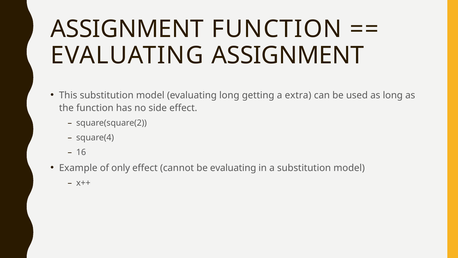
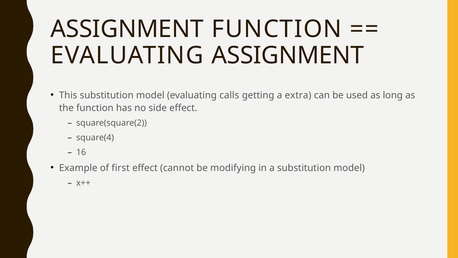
evaluating long: long -> calls (229, 95)
only: only -> first (121, 168)
be evaluating: evaluating -> modifying (233, 168)
